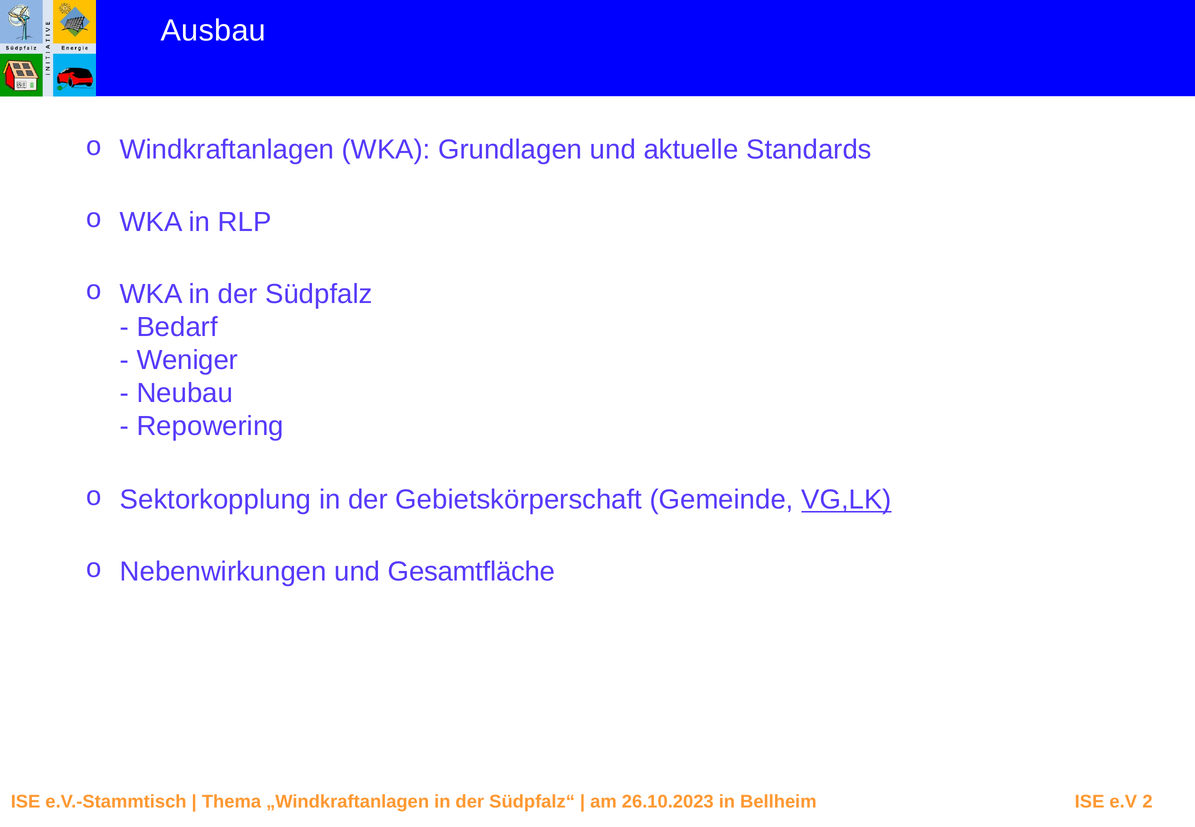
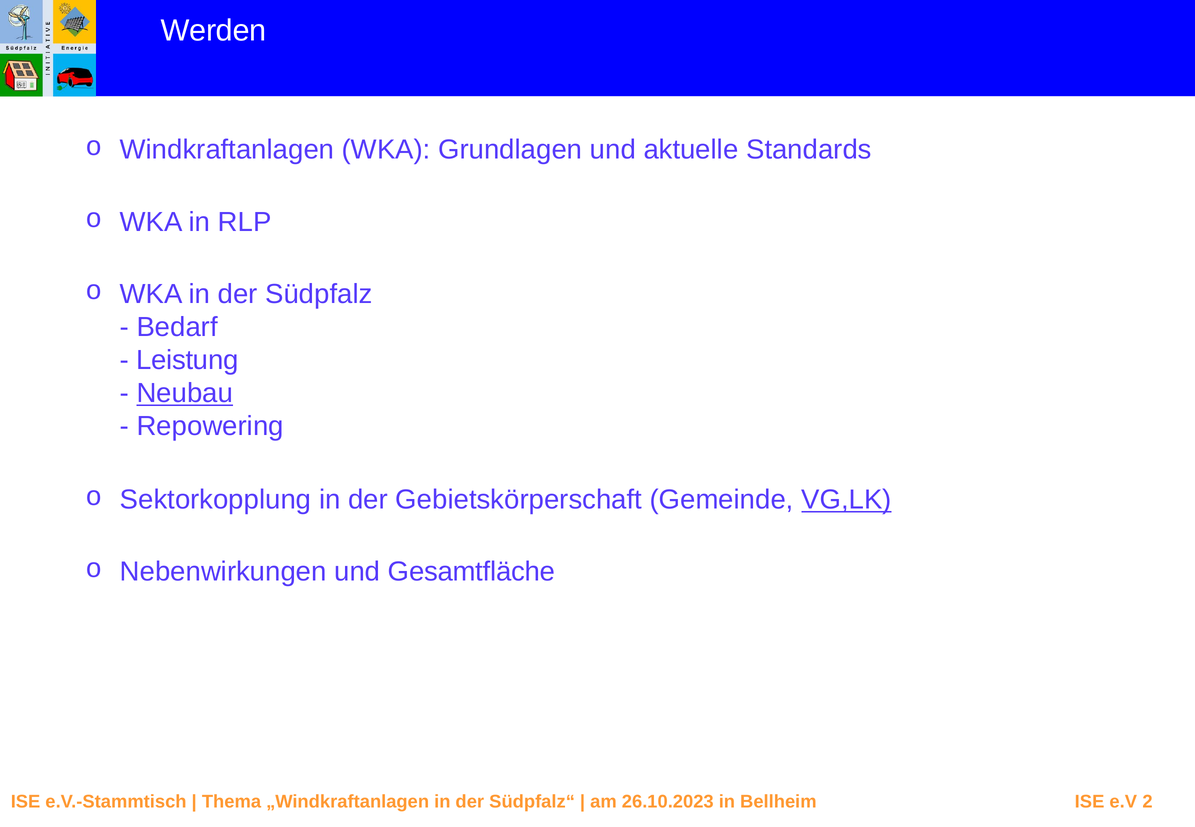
Ausbau: Ausbau -> Werden (214, 31)
Weniger: Weniger -> Leistung (187, 360)
Neubau underline: none -> present (185, 393)
